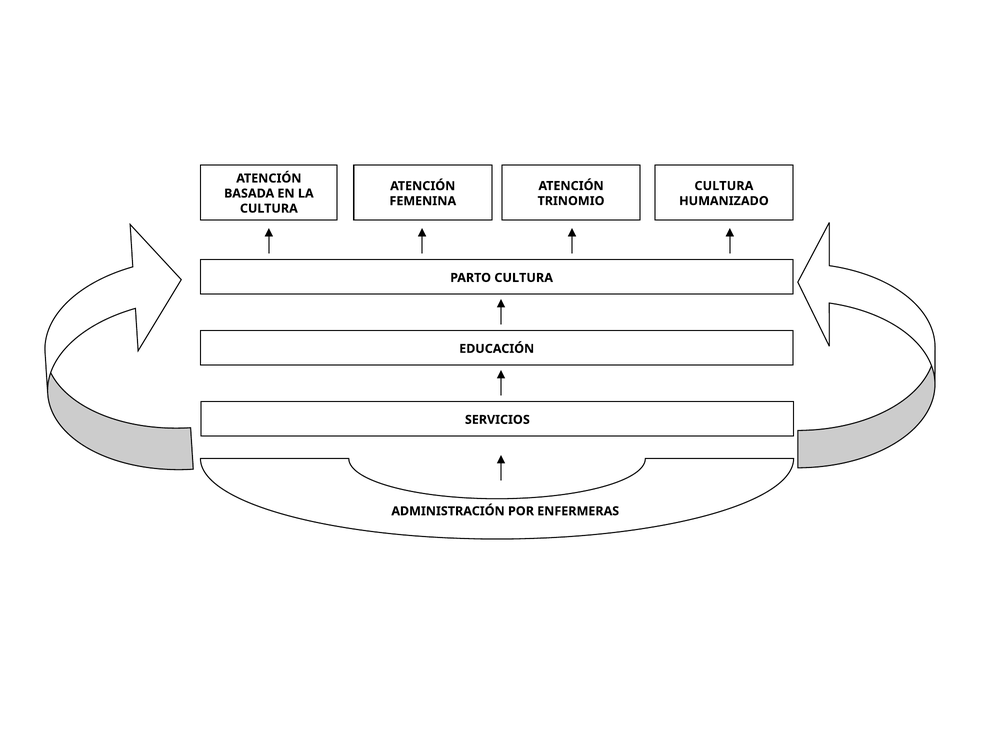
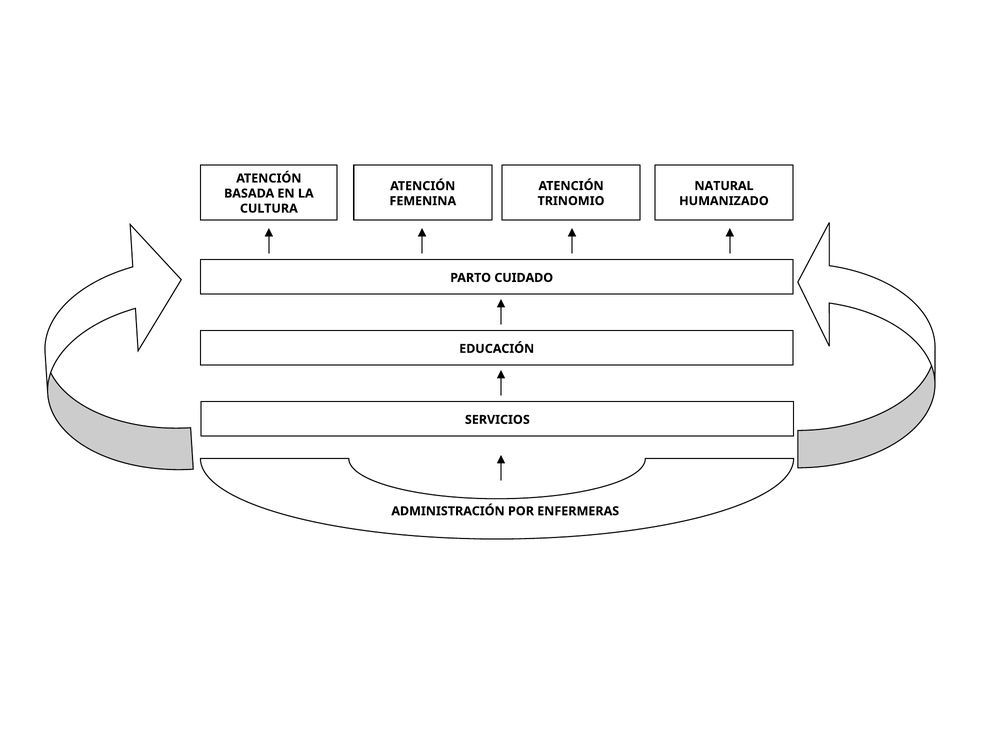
CULTURA: CULTURA -> NATURAL (724, 186)
PARTO CULTURA: CULTURA -> CUIDADO (524, 278)
